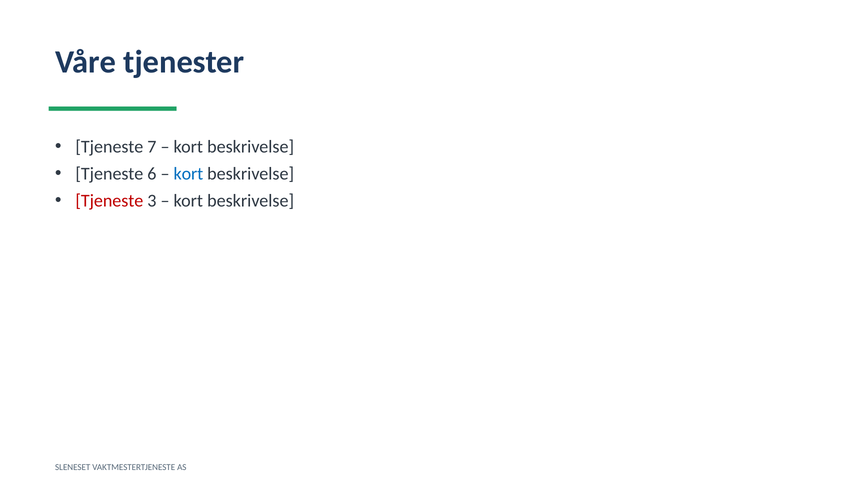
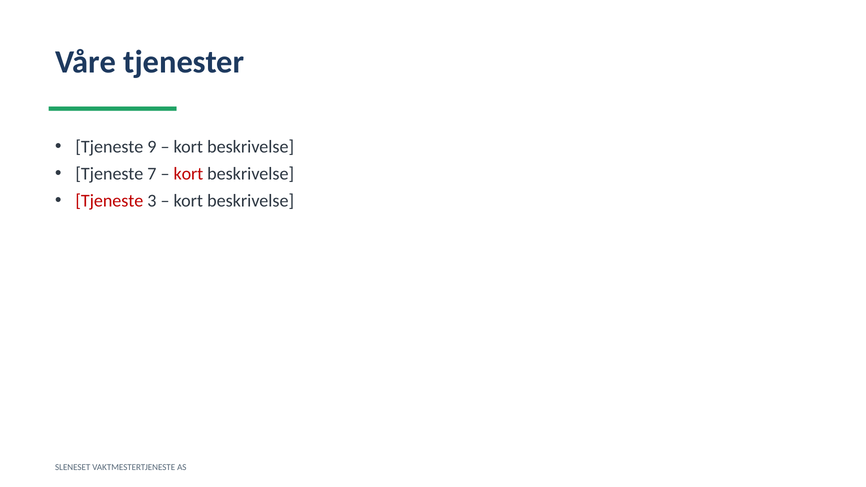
7: 7 -> 9 (152, 147)
6: 6 -> 7 (152, 174)
kort colour: blue -> red (188, 174)
